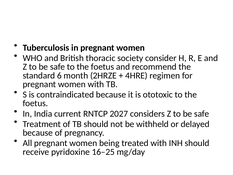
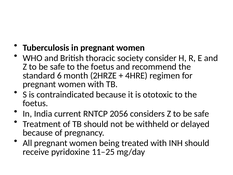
2027: 2027 -> 2056 (119, 114)
16–25: 16–25 -> 11–25 (103, 152)
